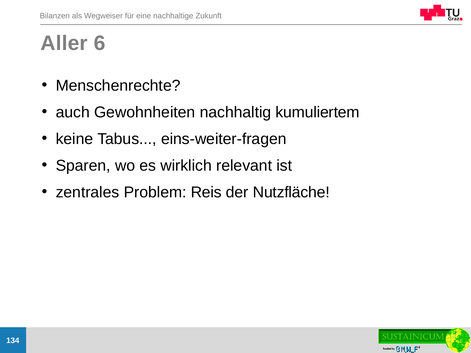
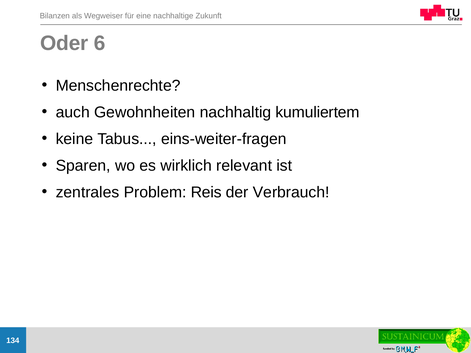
Aller: Aller -> Oder (64, 43)
Nutzfläche: Nutzfläche -> Verbrauch (291, 192)
